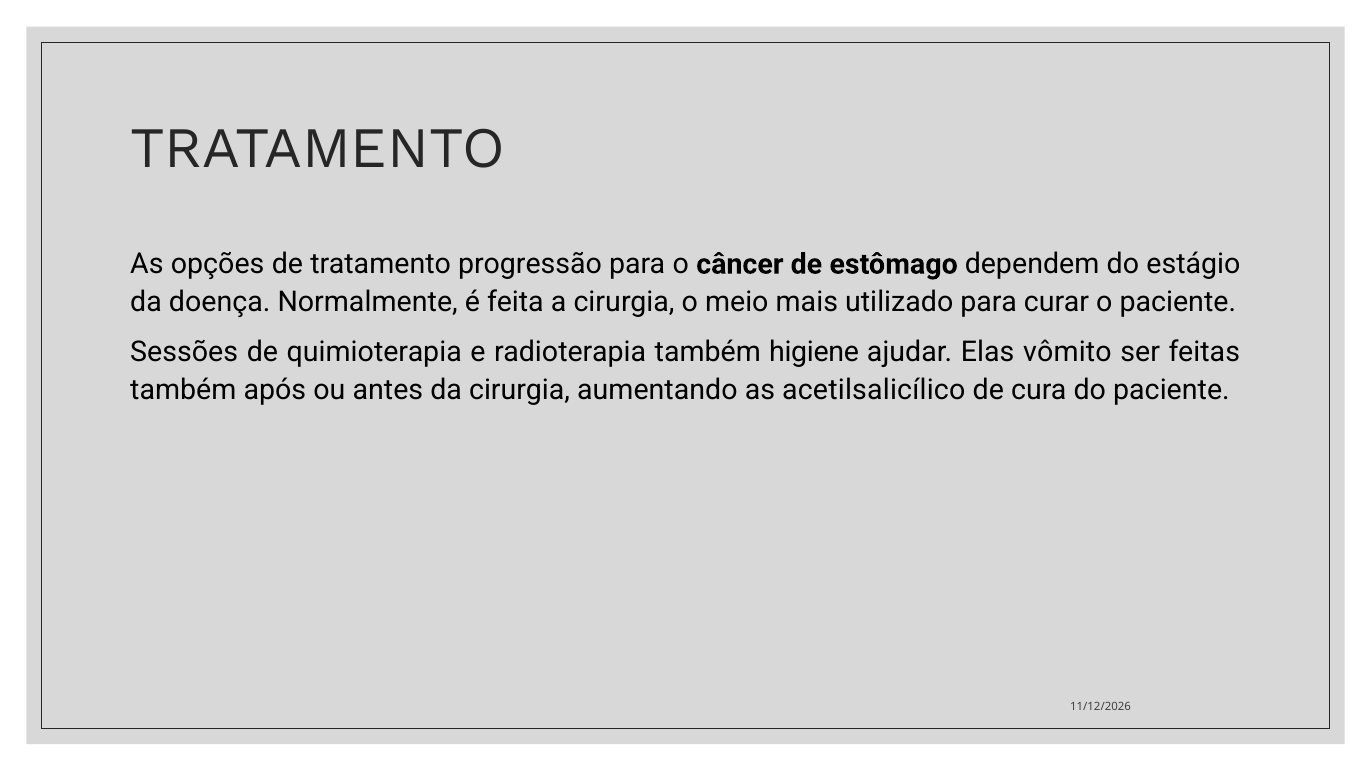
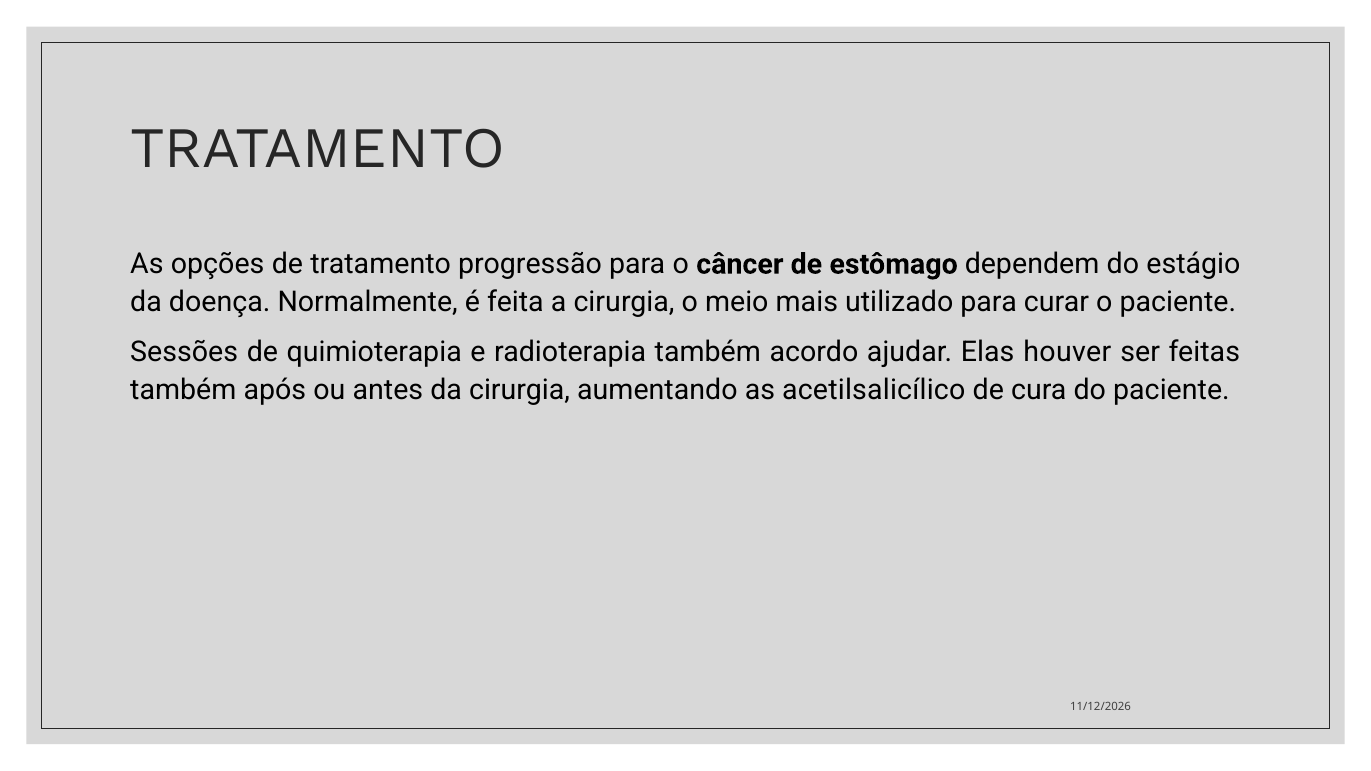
higiene: higiene -> acordo (814, 353)
vômito: vômito -> houver (1067, 353)
